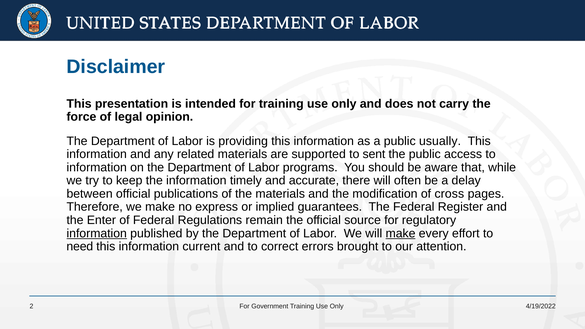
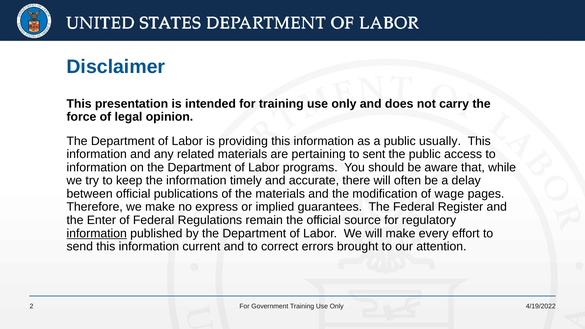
supported: supported -> pertaining (319, 154)
cross: cross -> wage (449, 194)
make underline: present -> none (401, 233)
need: need -> send (80, 247)
